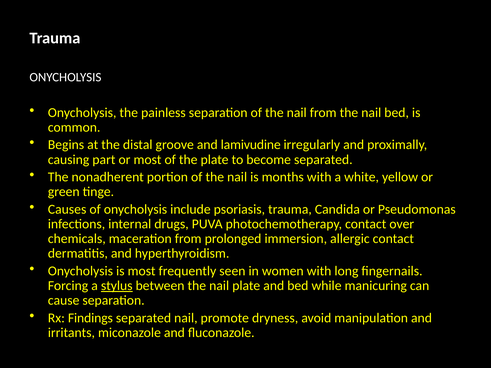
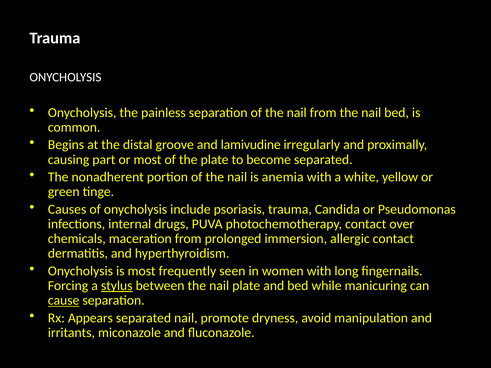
months: months -> anemia (283, 177)
cause underline: none -> present (64, 301)
Findings: Findings -> Appears (90, 318)
